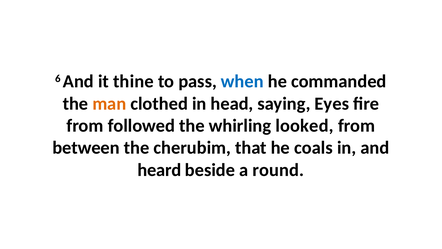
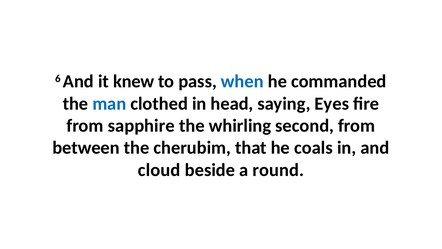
thine: thine -> knew (134, 81)
man colour: orange -> blue (109, 103)
followed: followed -> sapphire (141, 126)
looked: looked -> second (305, 126)
heard: heard -> cloud (159, 170)
